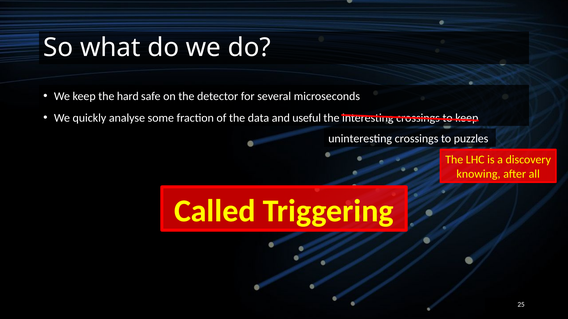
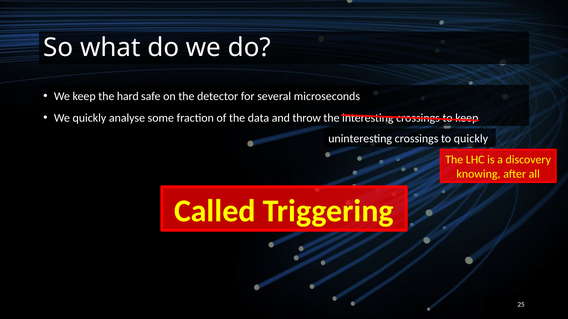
useful: useful -> throw (307, 118)
to puzzles: puzzles -> quickly (471, 139)
